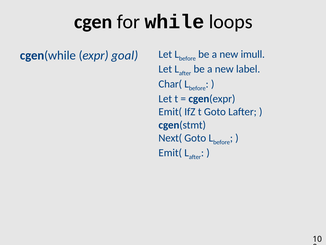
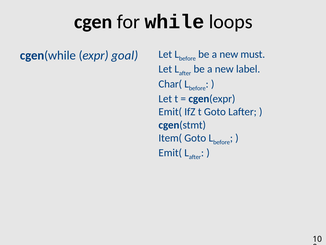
imull: imull -> must (253, 54)
Next(: Next( -> Item( (170, 138)
